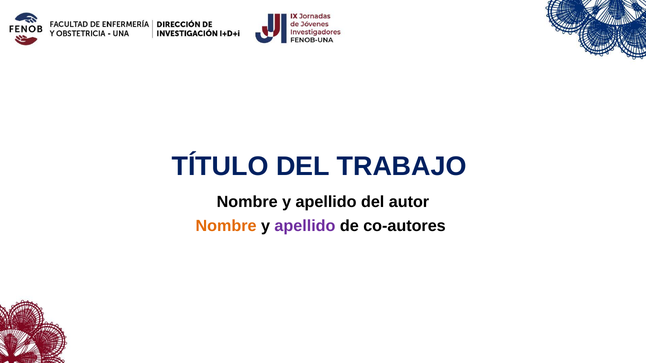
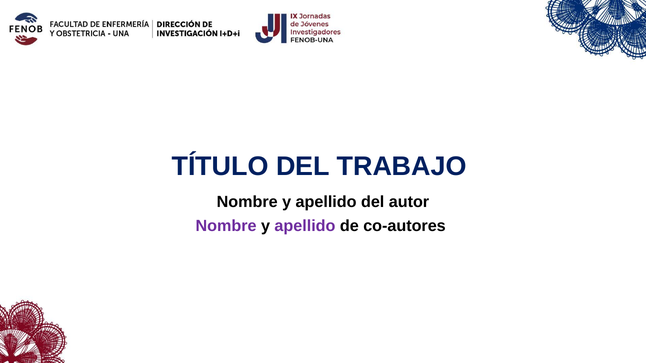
Nombre colour: orange -> purple (226, 226)
